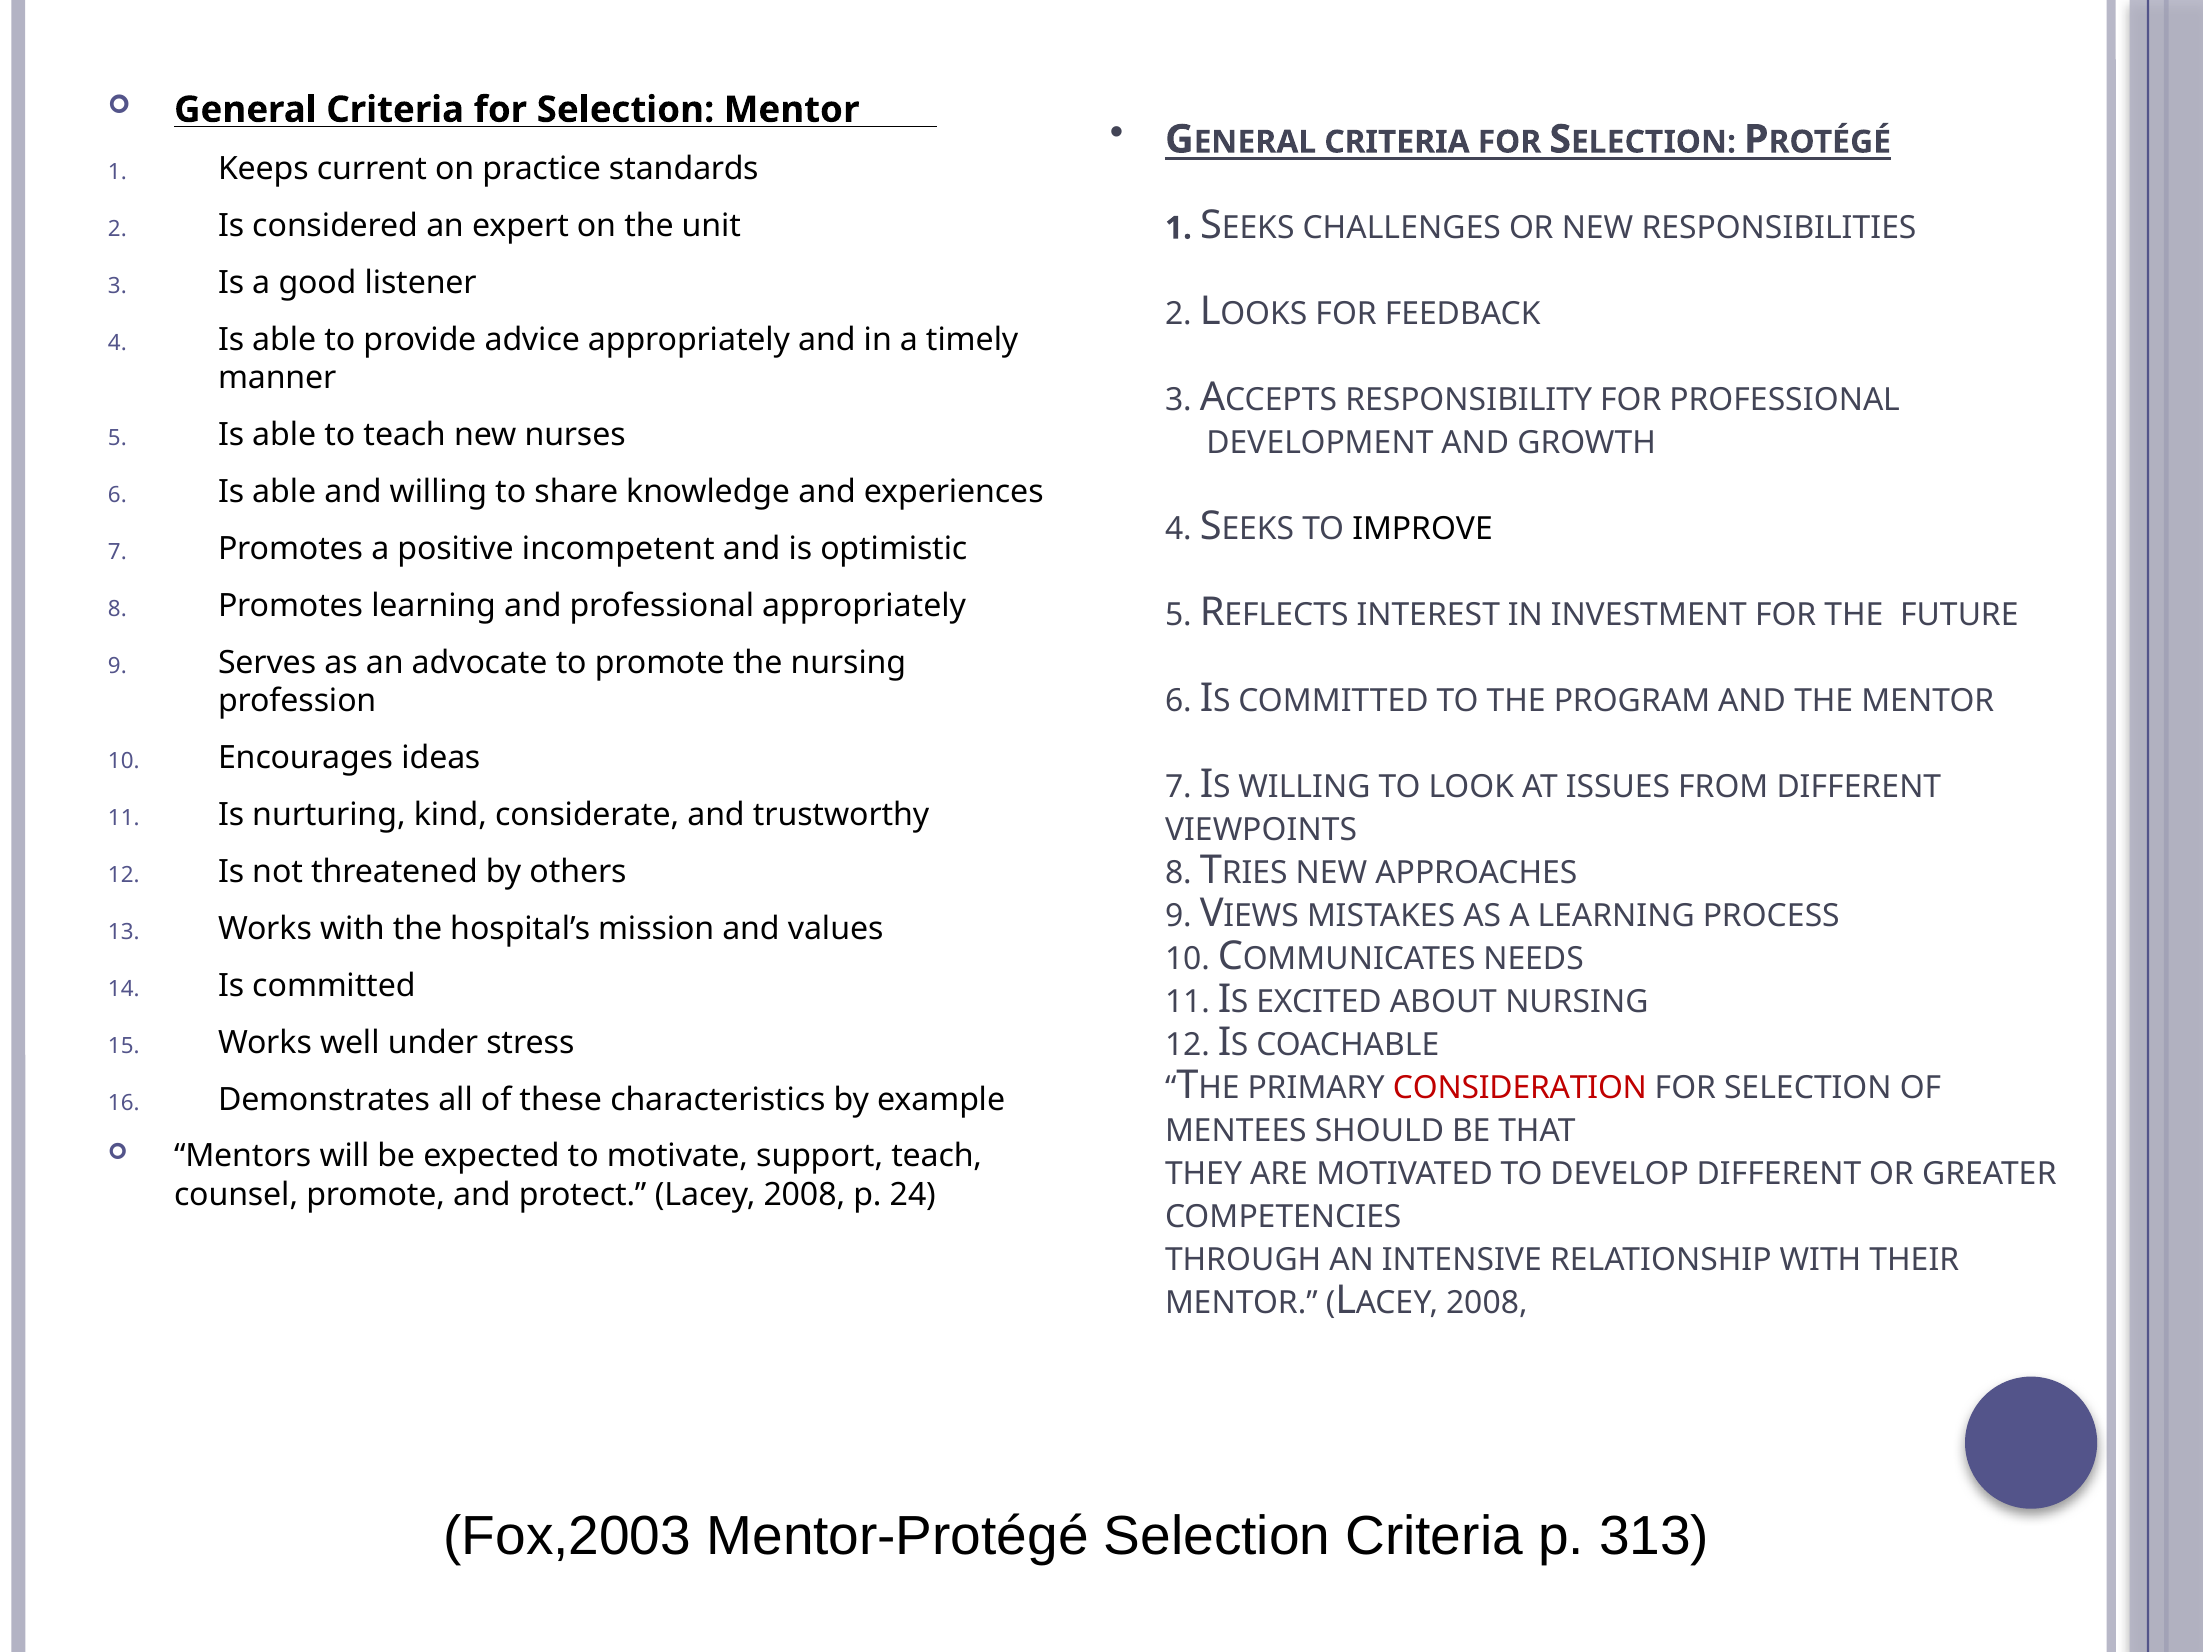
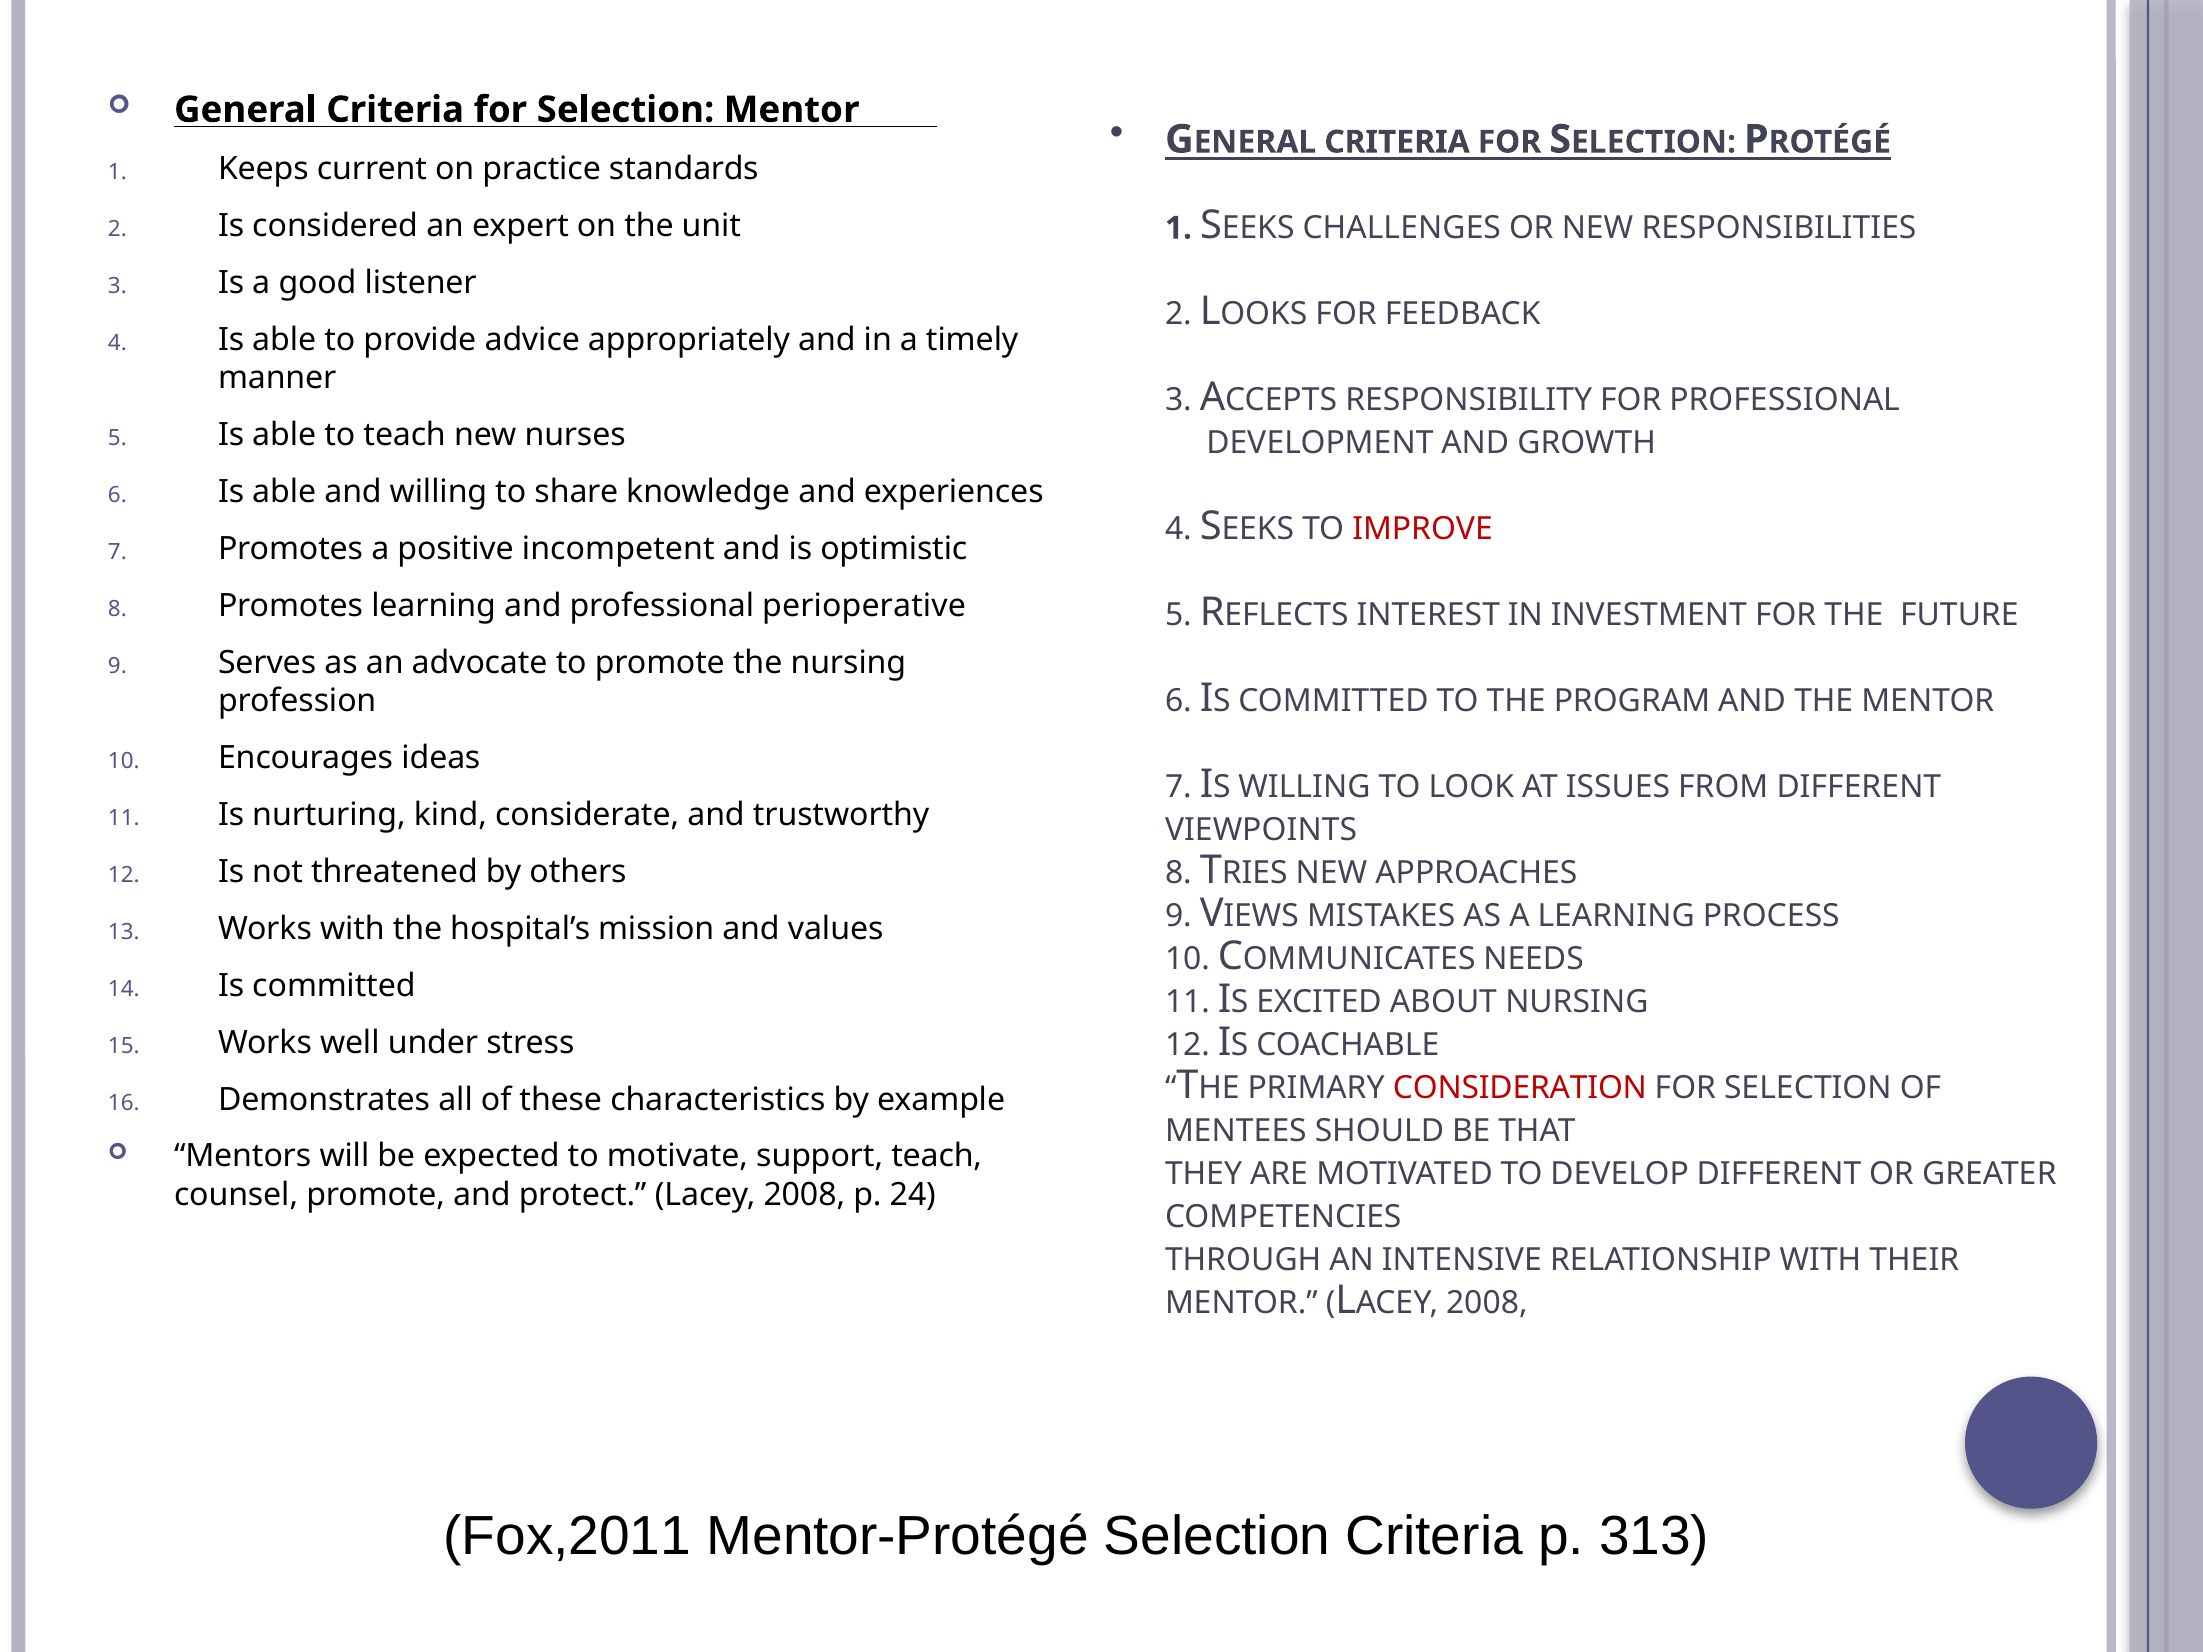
IMPROVE colour: black -> red (1423, 529)
professional appropriately: appropriately -> perioperative (864, 606)
Fox,2003: Fox,2003 -> Fox,2011 (567, 1537)
